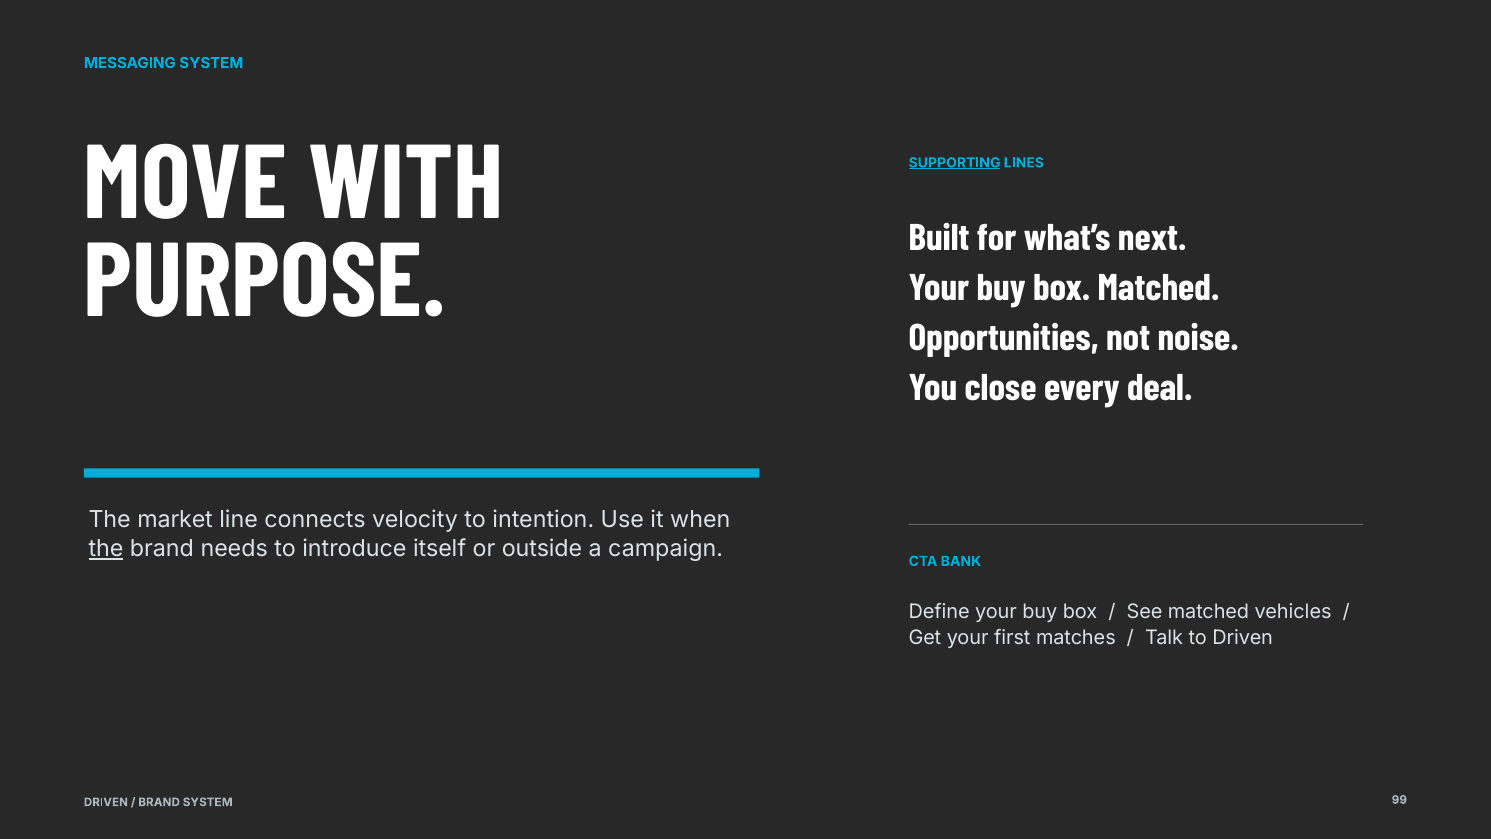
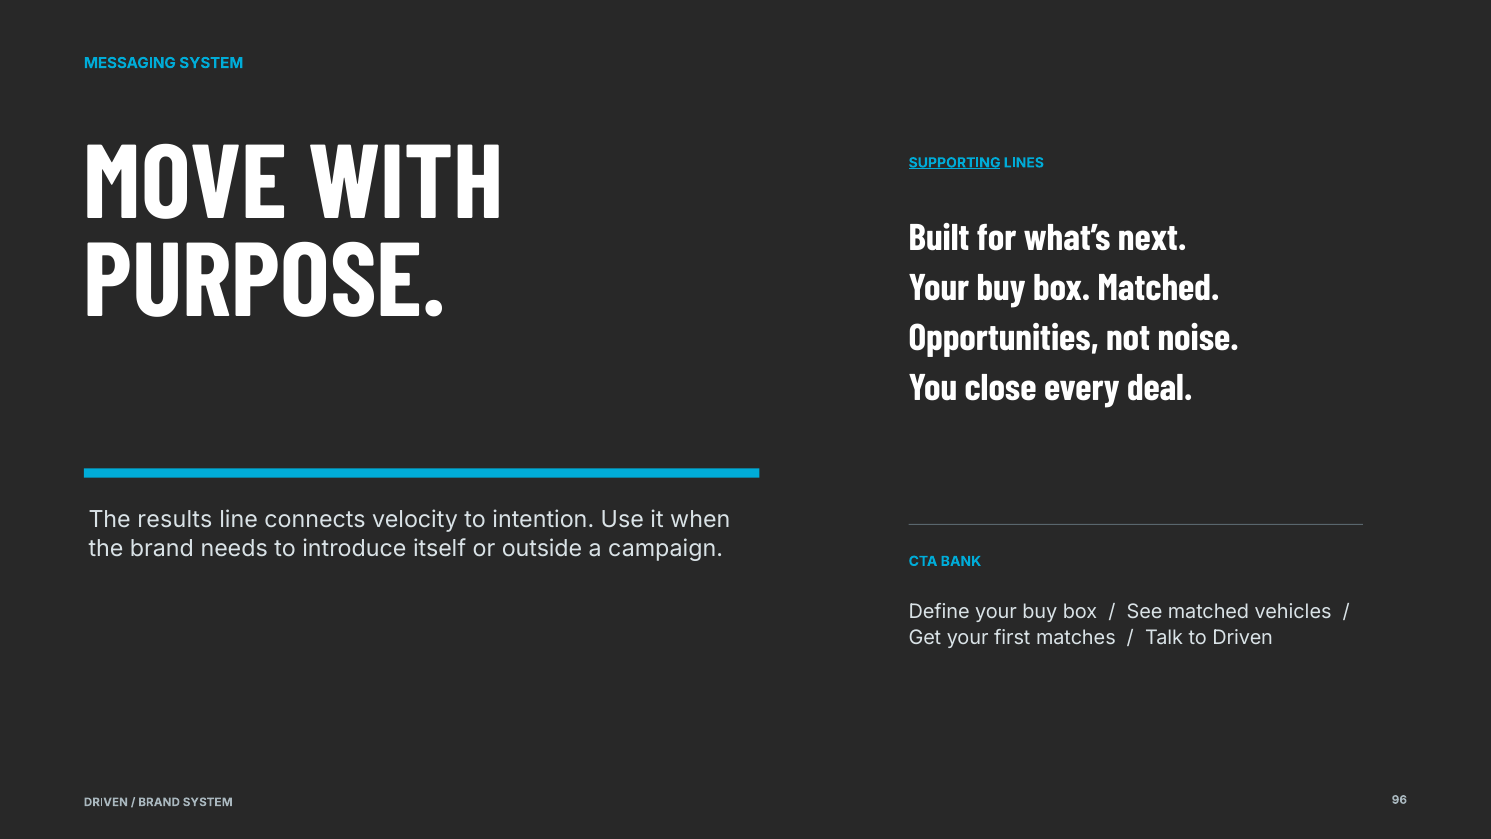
market: market -> results (175, 519)
the underline: present -> none (106, 549)
99: 99 -> 96 (1399, 800)
